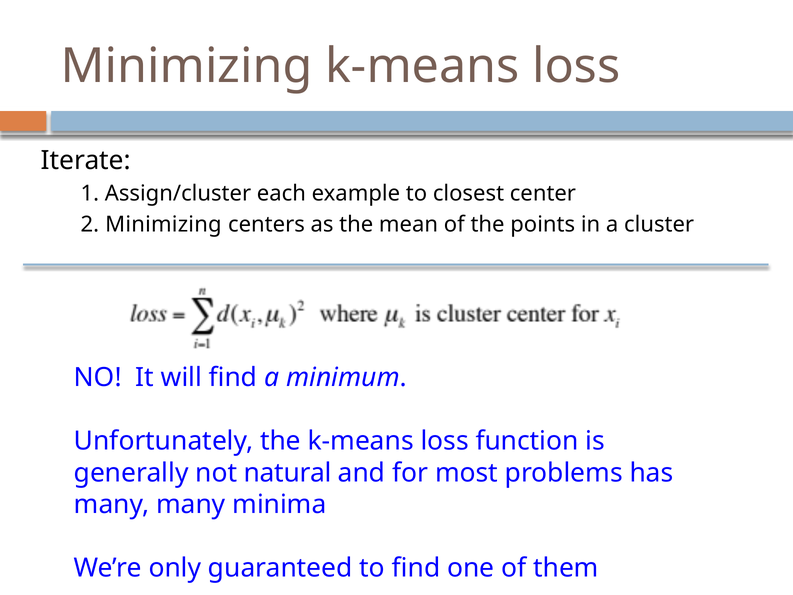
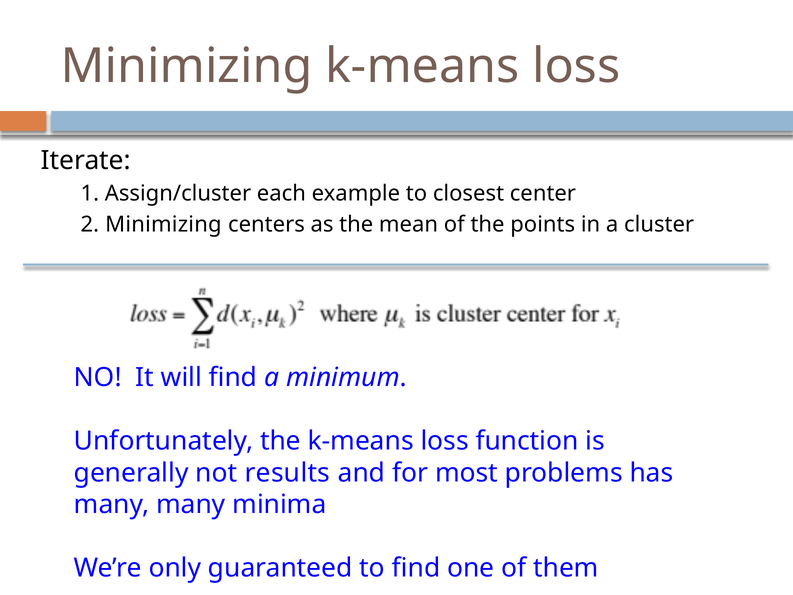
natural: natural -> results (287, 473)
